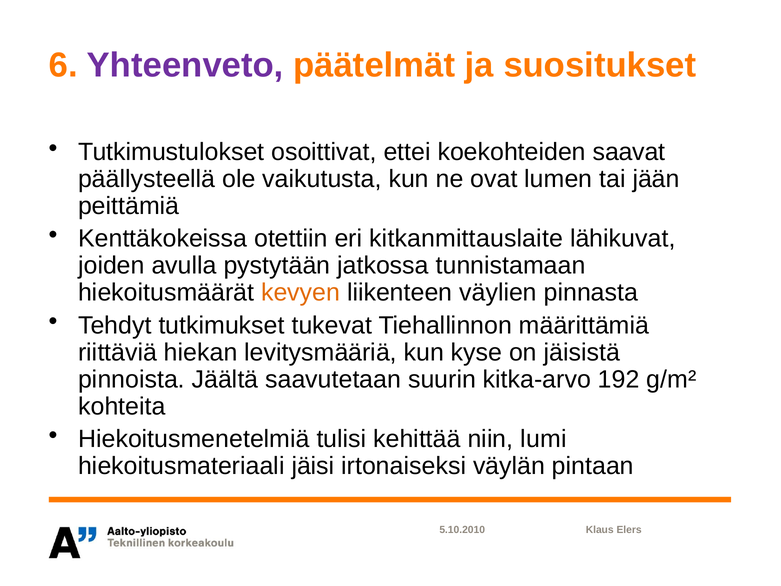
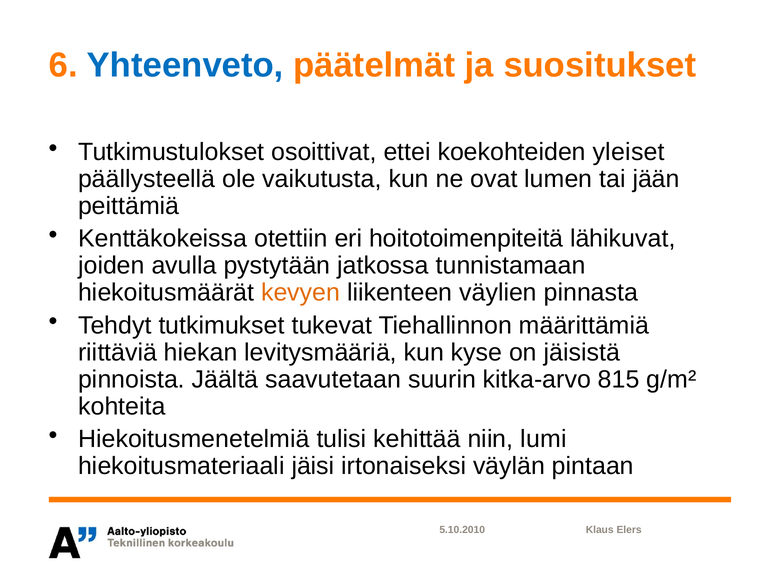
Yhteenveto colour: purple -> blue (185, 65)
saavat: saavat -> yleiset (629, 152)
kitkanmittauslaite: kitkanmittauslaite -> hoitotoimenpiteitä (466, 239)
192: 192 -> 815 (619, 379)
